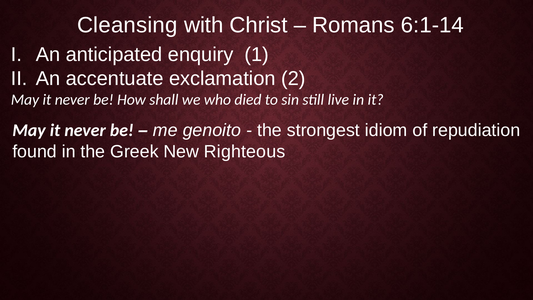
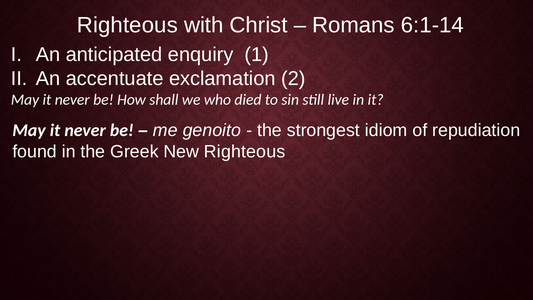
Cleansing: Cleansing -> Righteous (127, 25)
